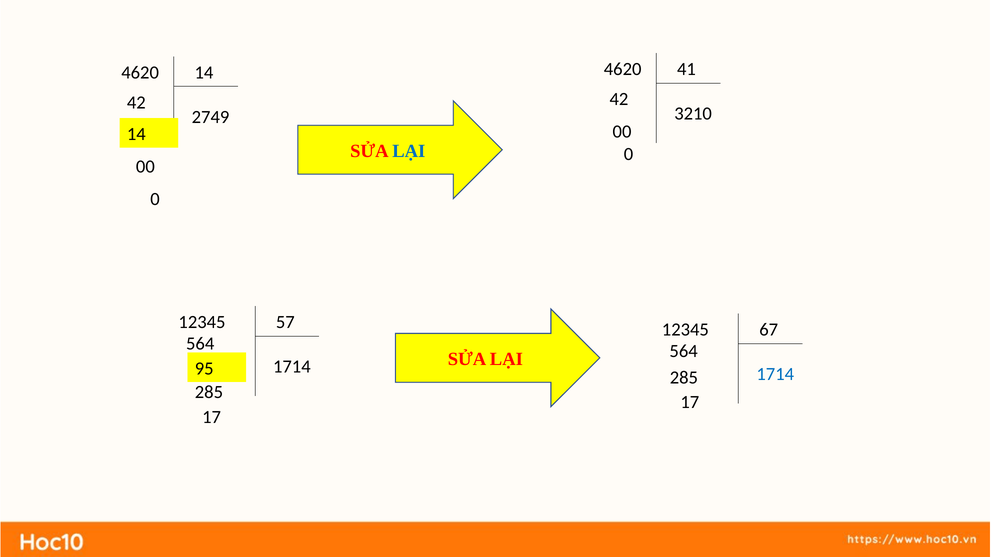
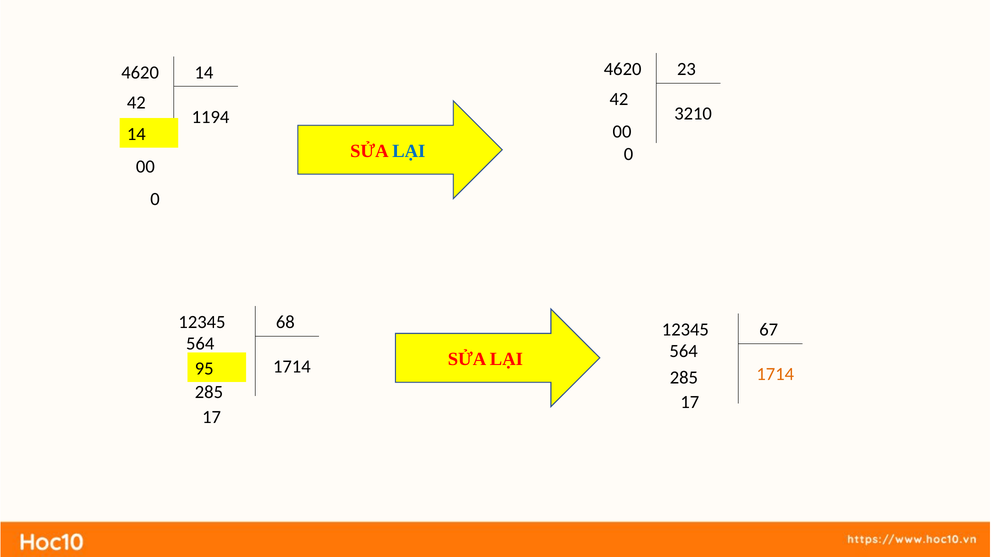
41: 41 -> 23 (686, 69)
2749: 2749 -> 1194 (211, 117)
57: 57 -> 68 (285, 322)
1714 colour: blue -> orange (775, 374)
